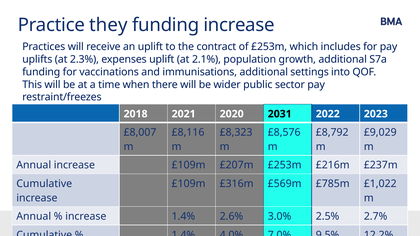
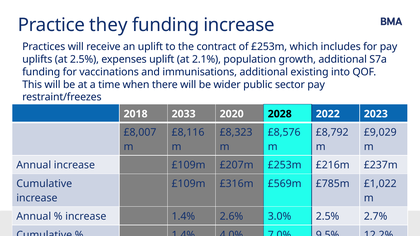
at 2.3%: 2.3% -> 2.5% (84, 60)
settings: settings -> existing (310, 72)
2021: 2021 -> 2033 (184, 114)
2031: 2031 -> 2028 (280, 114)
